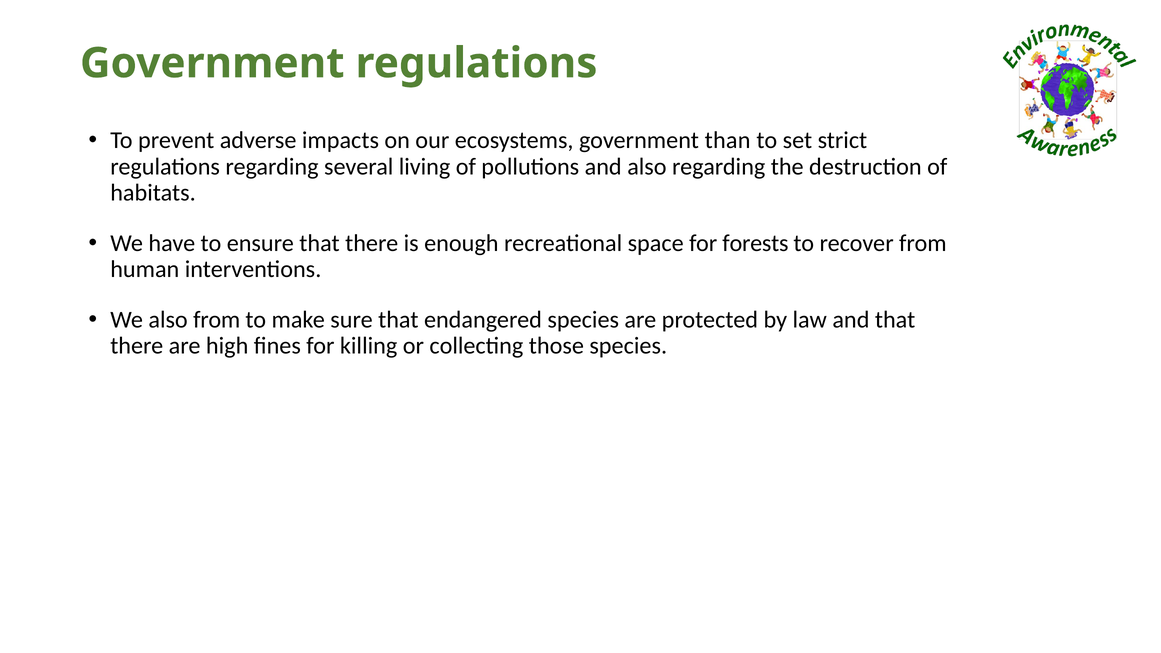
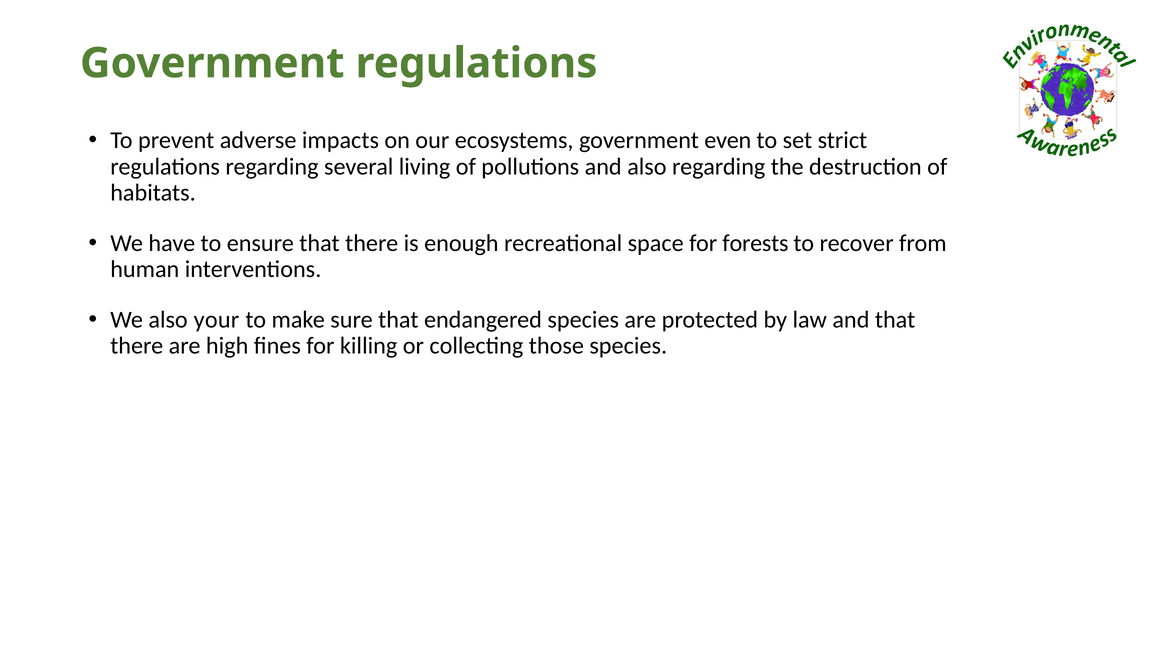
than: than -> even (728, 140)
also from: from -> your (216, 320)
